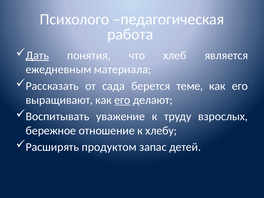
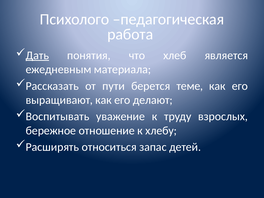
сада: сада -> пути (114, 86)
его underline: present -> none (122, 100)
продуктом: продуктом -> относиться (109, 147)
